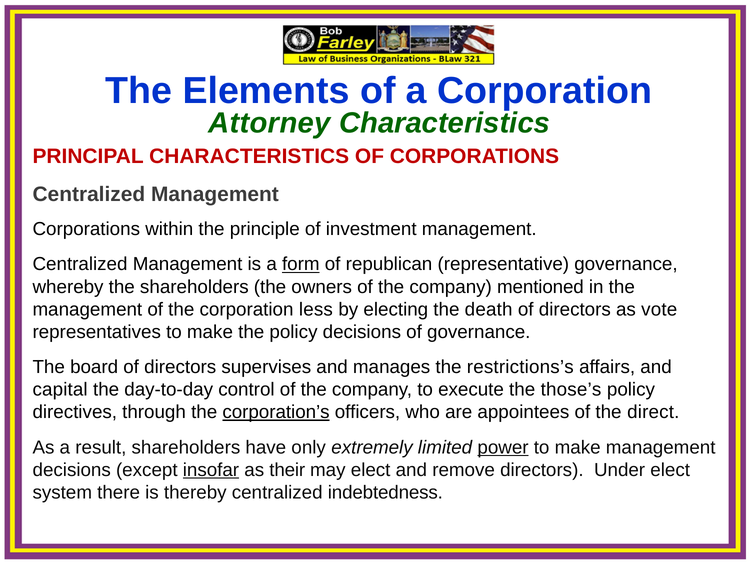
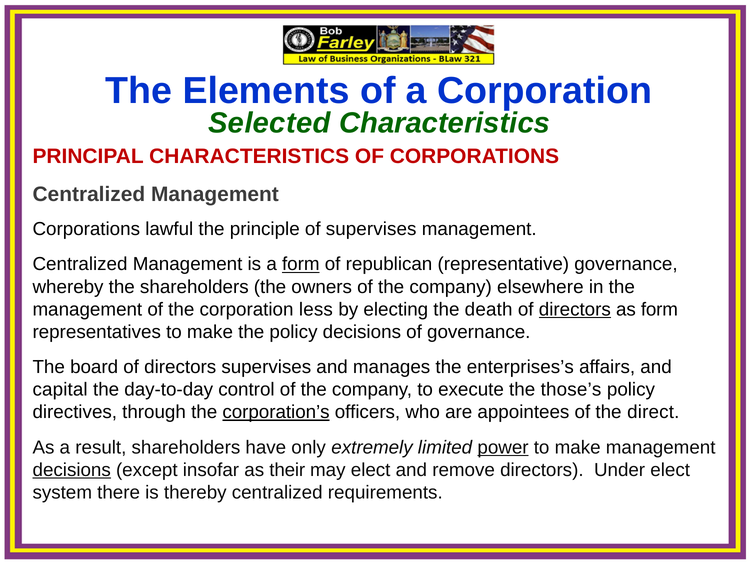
Attorney: Attorney -> Selected (269, 123)
within: within -> lawful (169, 229)
of investment: investment -> supervises (371, 229)
mentioned: mentioned -> elsewhere (540, 287)
directors underline: none -> present (575, 309)
as vote: vote -> form (659, 309)
restrictions’s: restrictions’s -> enterprises’s (520, 367)
decisions underline: none -> present (72, 470)
insofar underline: present -> none (211, 470)
indebtedness: indebtedness -> requirements (385, 492)
